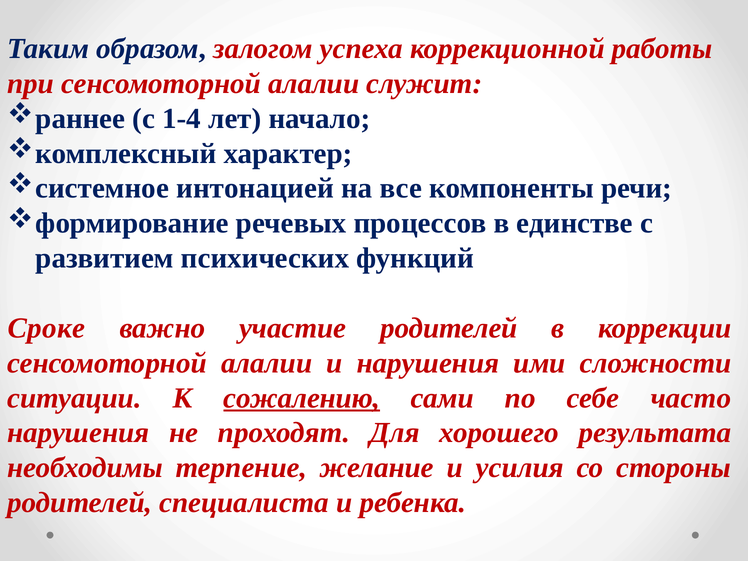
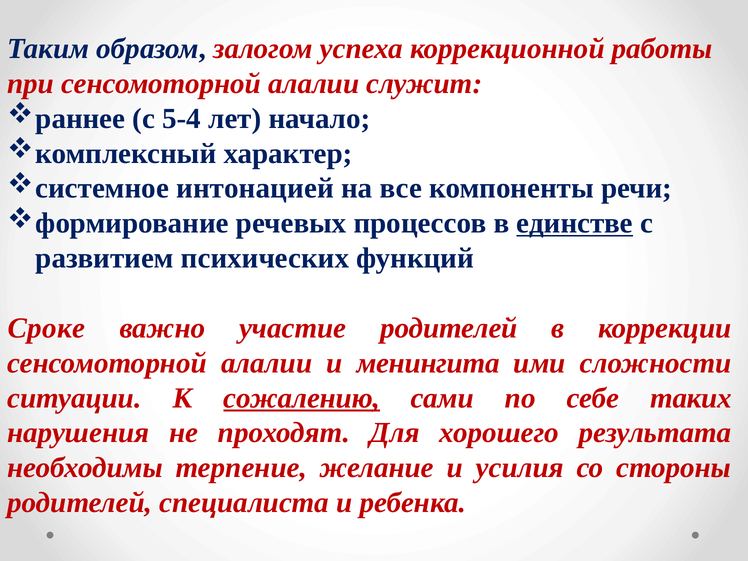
1-4: 1-4 -> 5-4 (182, 119)
единстве underline: none -> present (575, 223)
и нарушения: нарушения -> менингита (428, 363)
часто: часто -> таких (691, 398)
